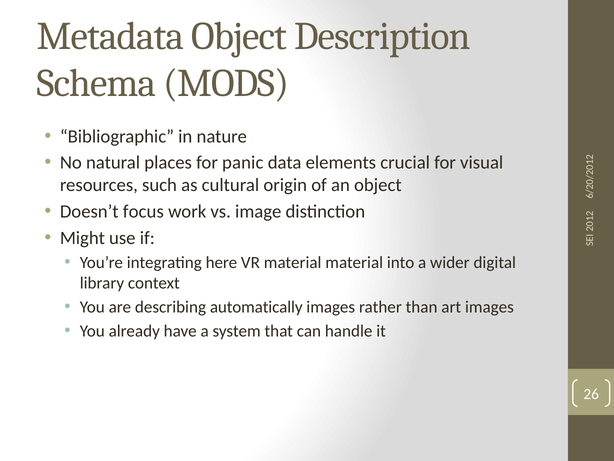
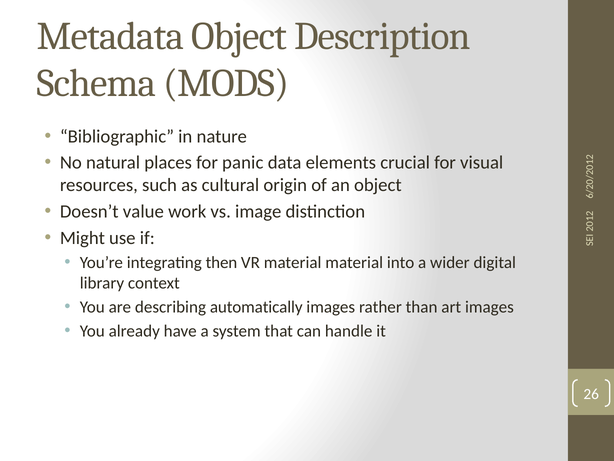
focus: focus -> value (143, 211)
here: here -> then (221, 262)
